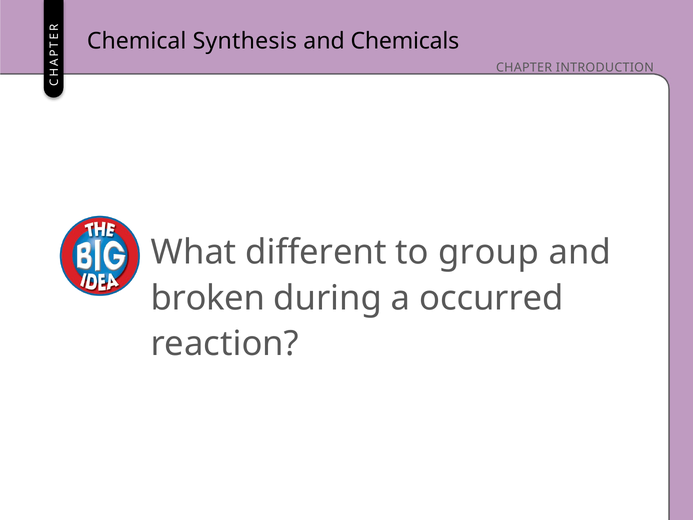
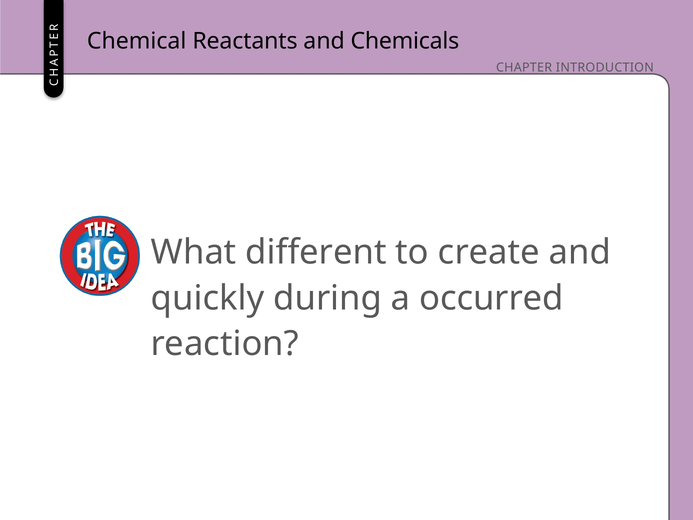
Synthesis: Synthesis -> Reactants (245, 41)
group: group -> create (489, 252)
broken: broken -> quickly (208, 298)
